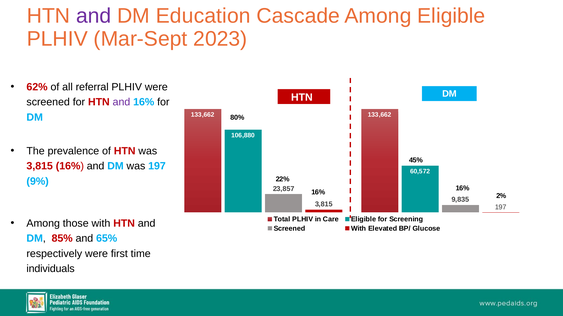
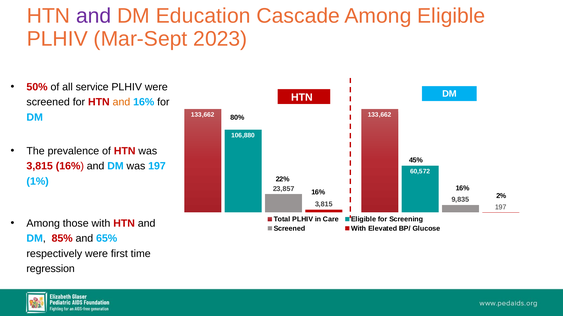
62%: 62% -> 50% (37, 87)
referral: referral -> service (92, 87)
and colour: purple -> orange (121, 102)
9%: 9% -> 1% (38, 182)
individuals: individuals -> regression (51, 269)
